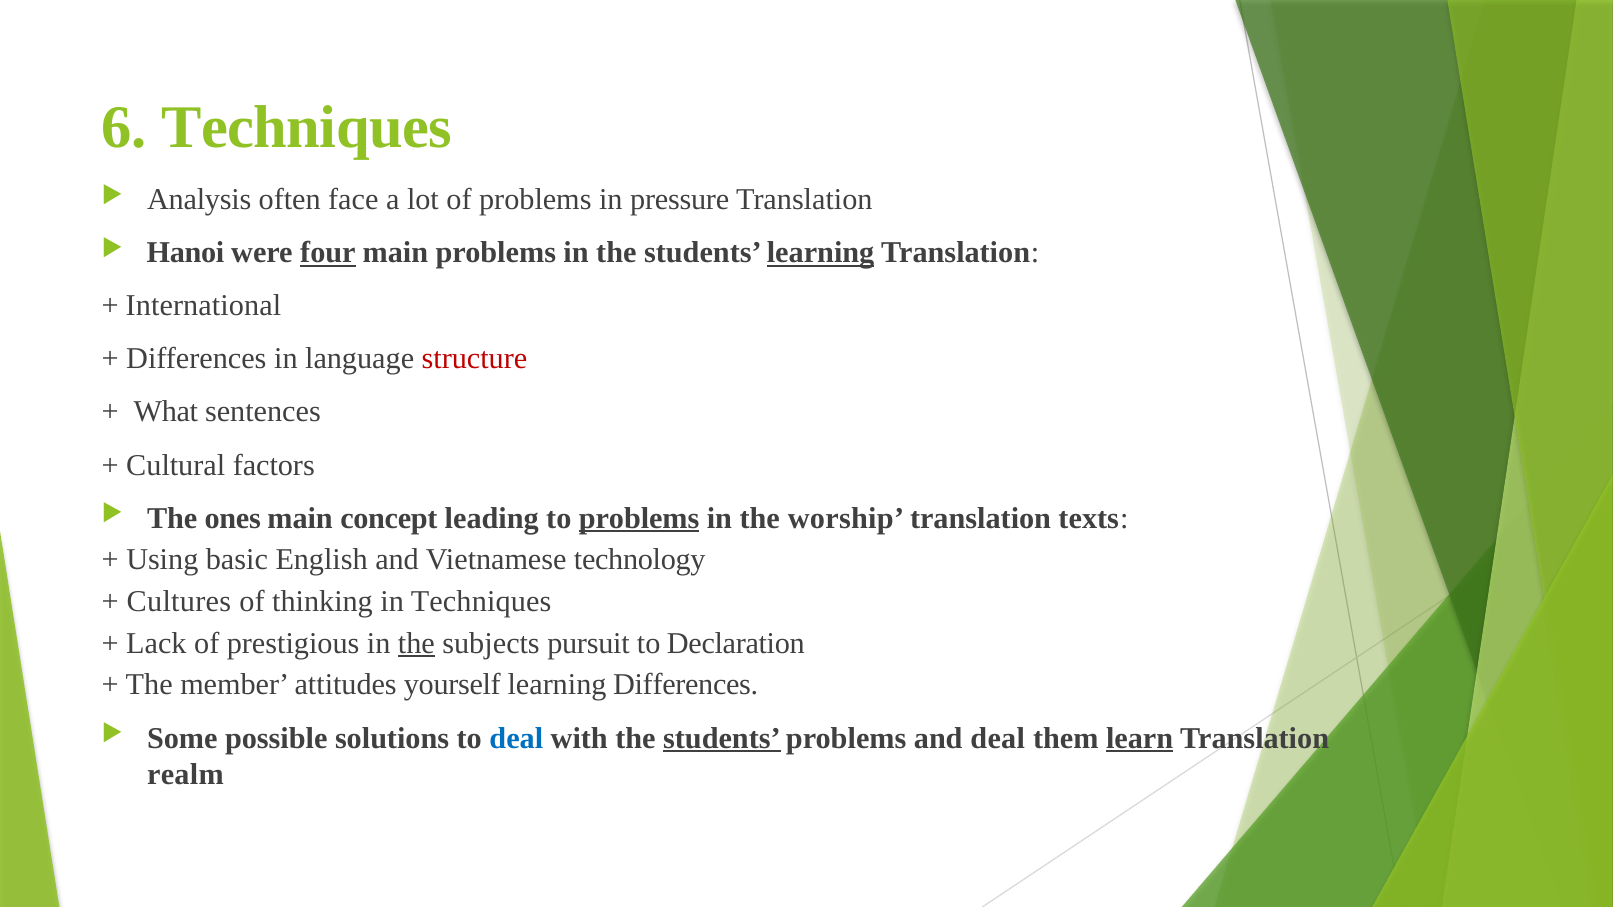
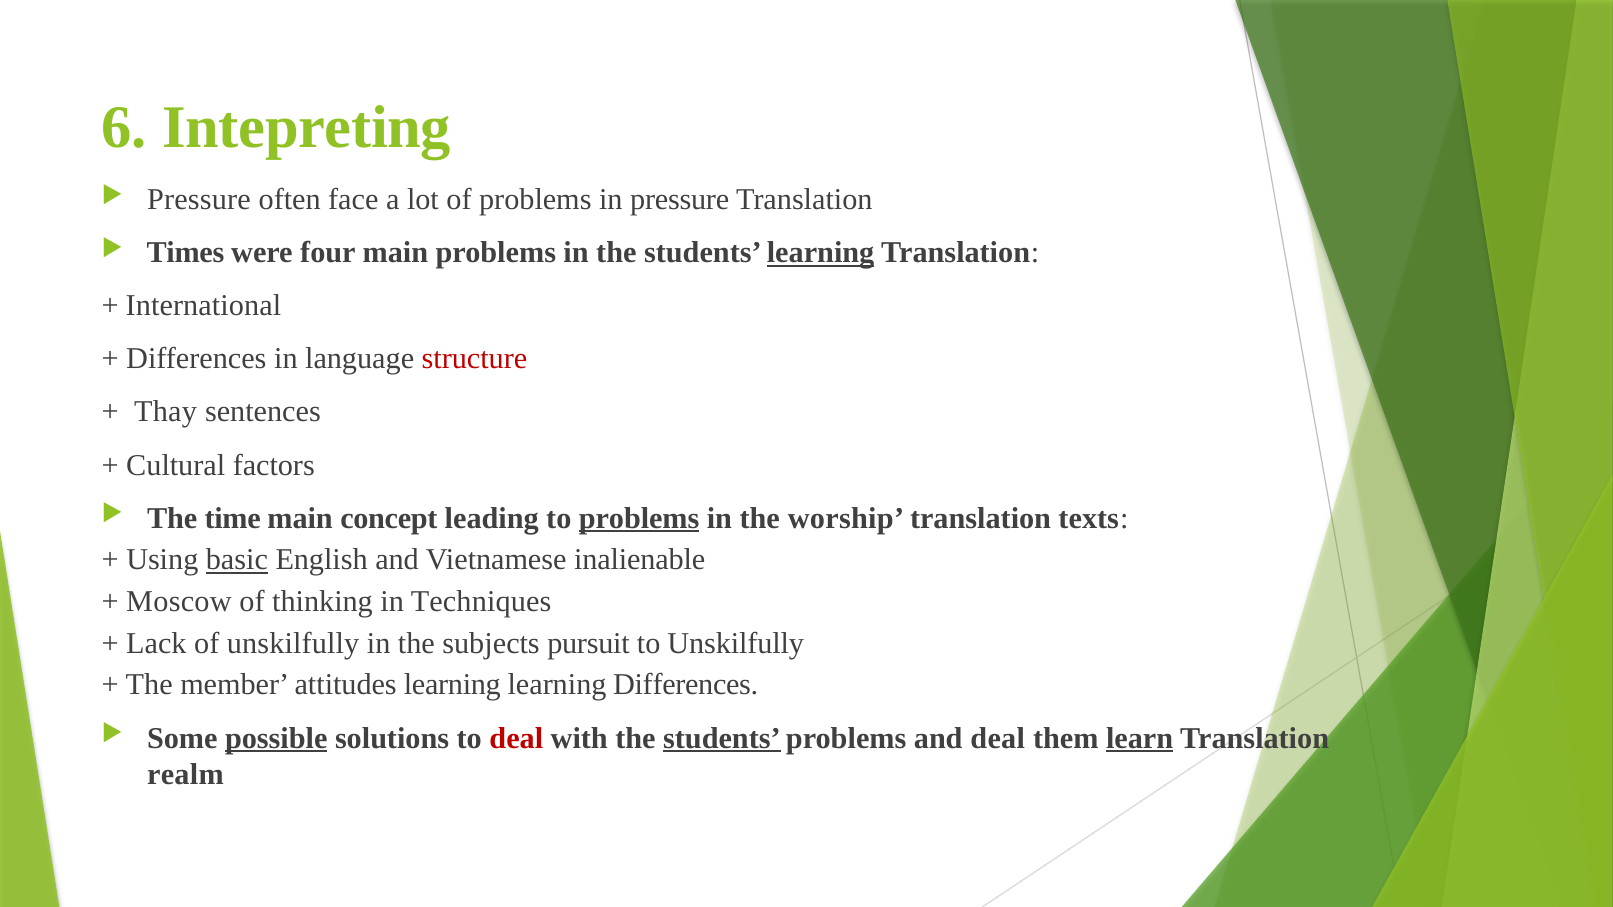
6 Techniques: Techniques -> Intepreting (307, 127)
Analysis: Analysis -> Pressure (199, 200)
Hanoi: Hanoi -> Times (185, 253)
four underline: present -> none (328, 253)
What: What -> Thay (165, 412)
ones: ones -> time (233, 518)
basic underline: none -> present (237, 560)
technology: technology -> inalienable (640, 560)
Cultures: Cultures -> Moscow (179, 602)
of prestigious: prestigious -> unskilfully (293, 644)
the underline: present -> none (416, 644)
to Declaration: Declaration -> Unskilfully (736, 644)
attitudes yourself: yourself -> learning (452, 685)
possible underline: none -> present (276, 738)
deal colour: blue -> red (516, 738)
